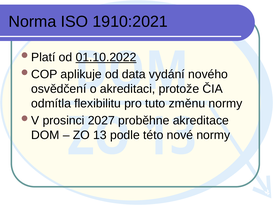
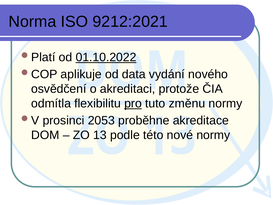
1910:2021: 1910:2021 -> 9212:2021 (130, 22)
pro underline: none -> present (133, 103)
2027: 2027 -> 2053 (101, 120)
